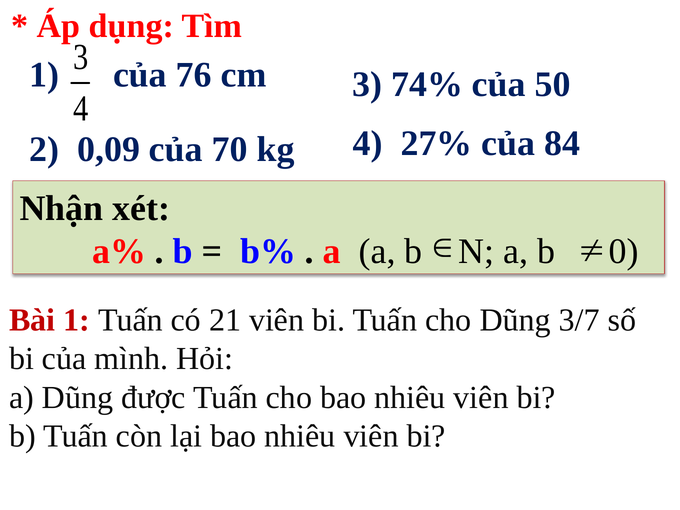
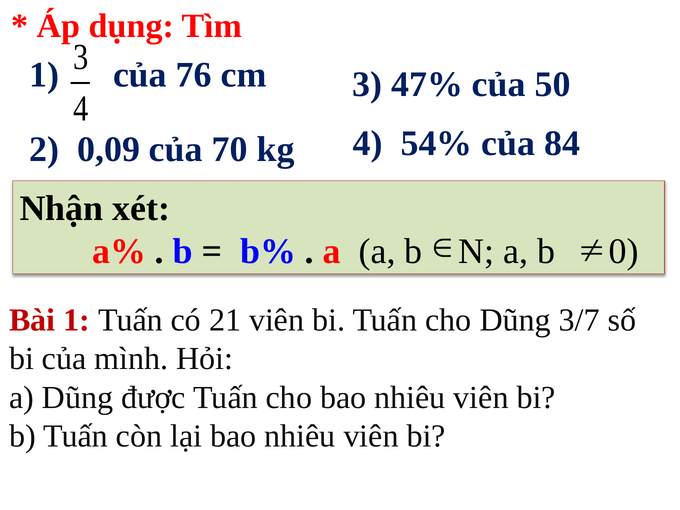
74%: 74% -> 47% (427, 84)
27%: 27% -> 54% (436, 143)
